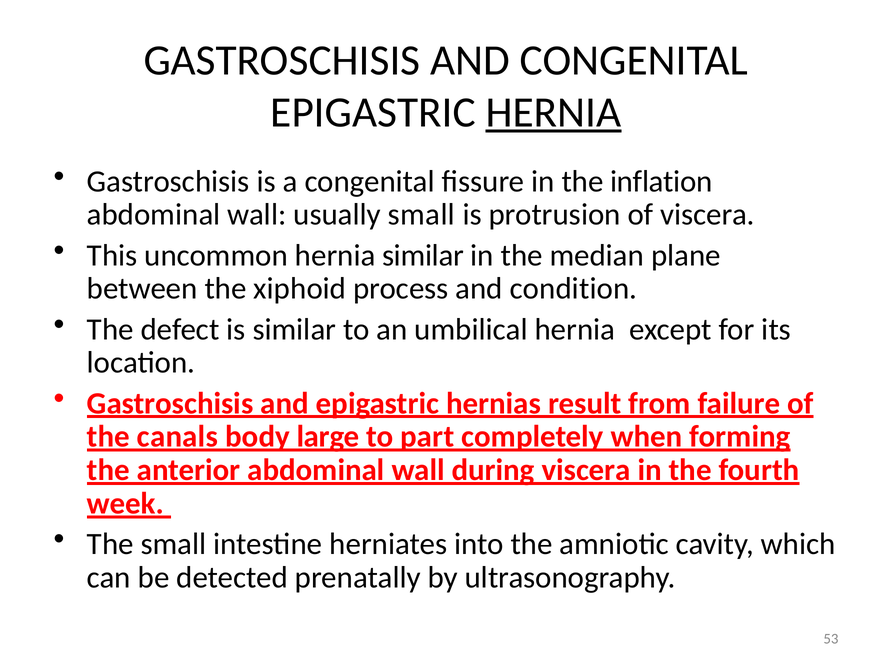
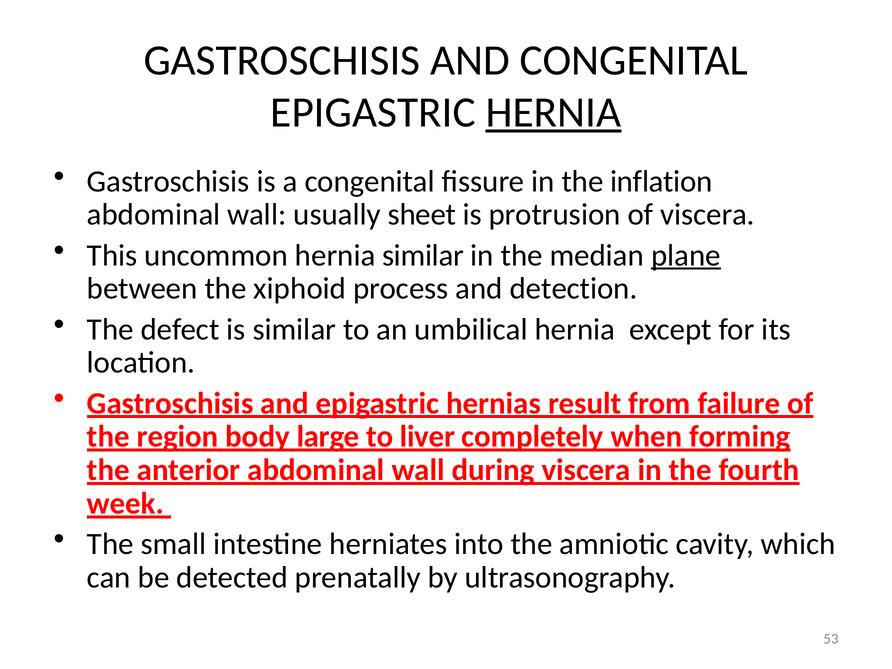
usually small: small -> sheet (422, 215)
plane underline: none -> present (686, 255)
condition: condition -> detection (574, 289)
canals: canals -> region (178, 437)
part: part -> liver (427, 437)
